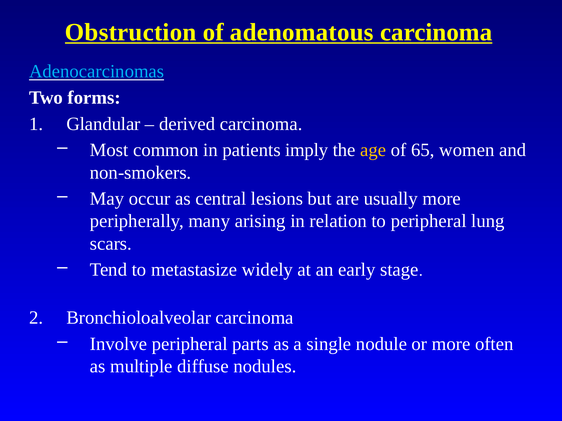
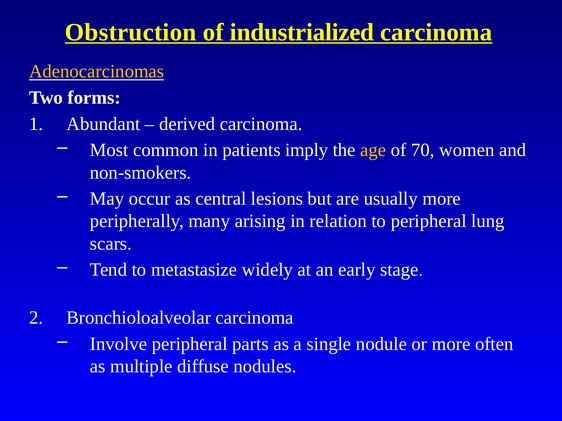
adenomatous: adenomatous -> industrialized (302, 32)
Adenocarcinomas colour: light blue -> yellow (97, 72)
Glandular: Glandular -> Abundant (103, 124)
65: 65 -> 70 (423, 150)
